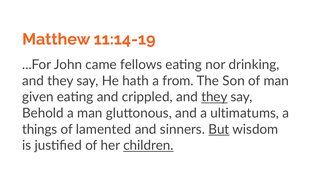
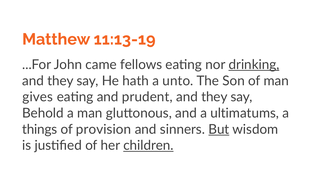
11:14-19: 11:14-19 -> 11:13-19 (125, 39)
drinking underline: none -> present (254, 65)
from: from -> unto (178, 81)
given: given -> gives (38, 97)
crippled: crippled -> prudent (147, 97)
they underline: present -> none (214, 97)
lamented: lamented -> provision (104, 129)
